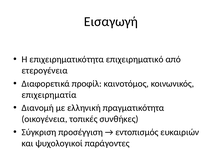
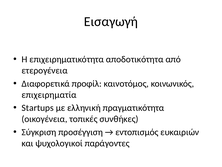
επιχειρηματικό: επιχειρηματικό -> αποδοτικότητα (135, 59)
Διανομή: Διανομή -> Startups (38, 108)
